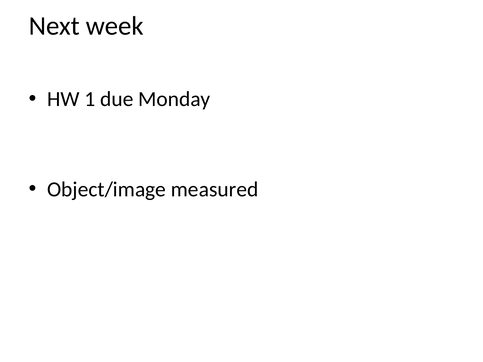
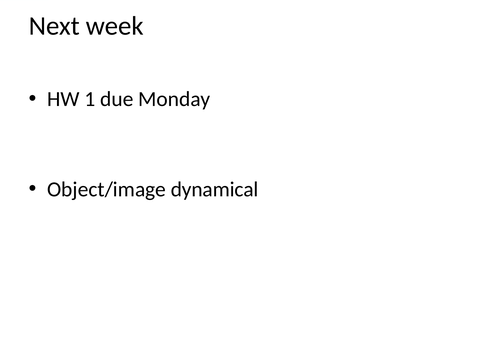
measured: measured -> dynamical (215, 189)
